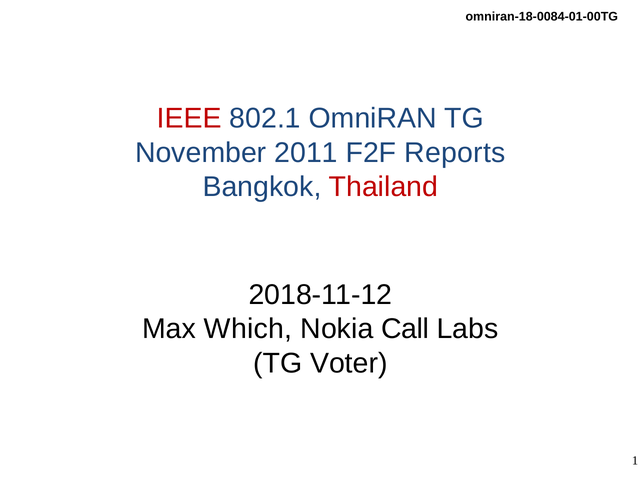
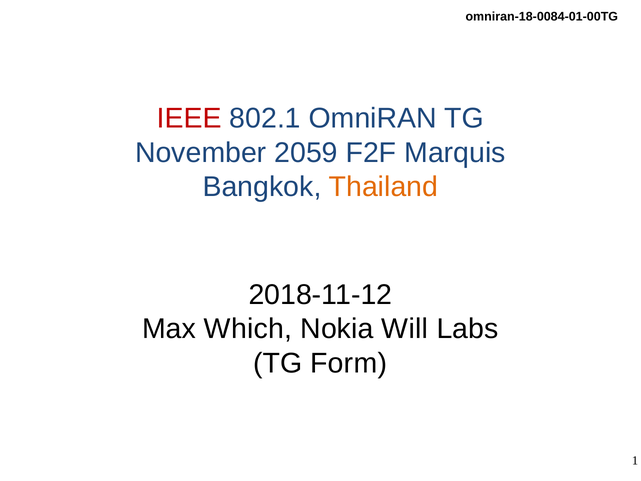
2011: 2011 -> 2059 (306, 153)
Reports: Reports -> Marquis (455, 153)
Thailand colour: red -> orange (383, 187)
Call: Call -> Will (405, 329)
Voter: Voter -> Form (349, 363)
